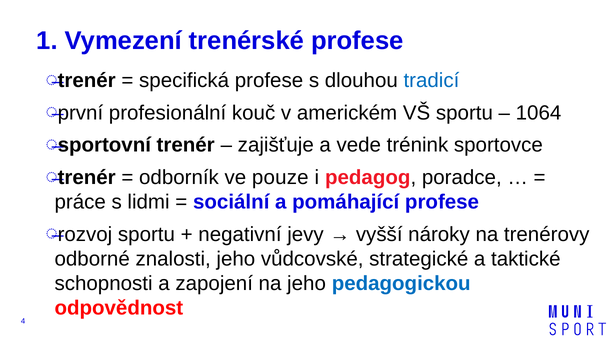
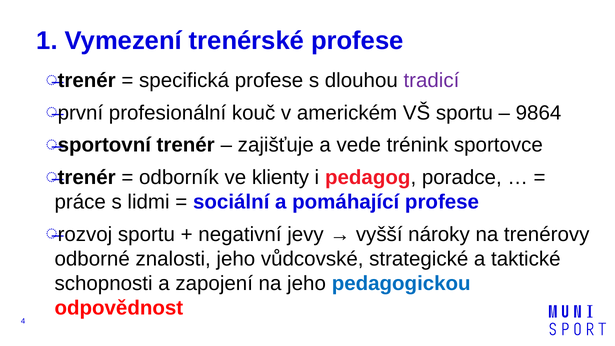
tradicí colour: blue -> purple (431, 80)
1064: 1064 -> 9864 (539, 113)
pouze: pouze -> klienty (280, 177)
